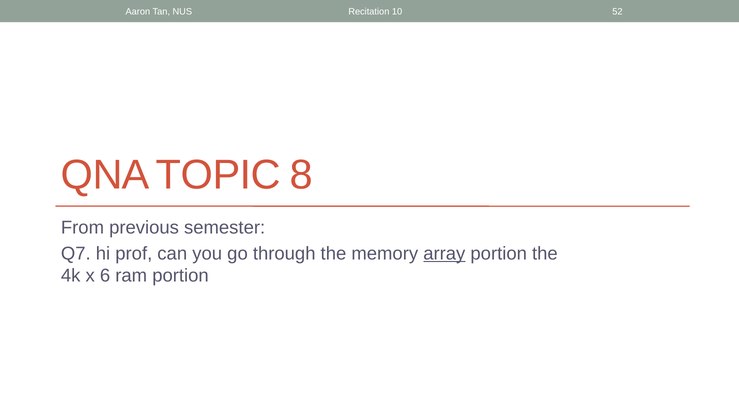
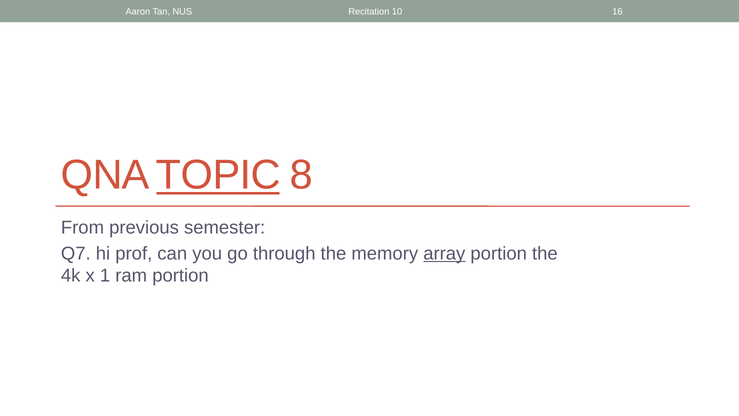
52: 52 -> 16 (617, 12)
TOPIC underline: none -> present (218, 175)
6: 6 -> 1 (105, 276)
